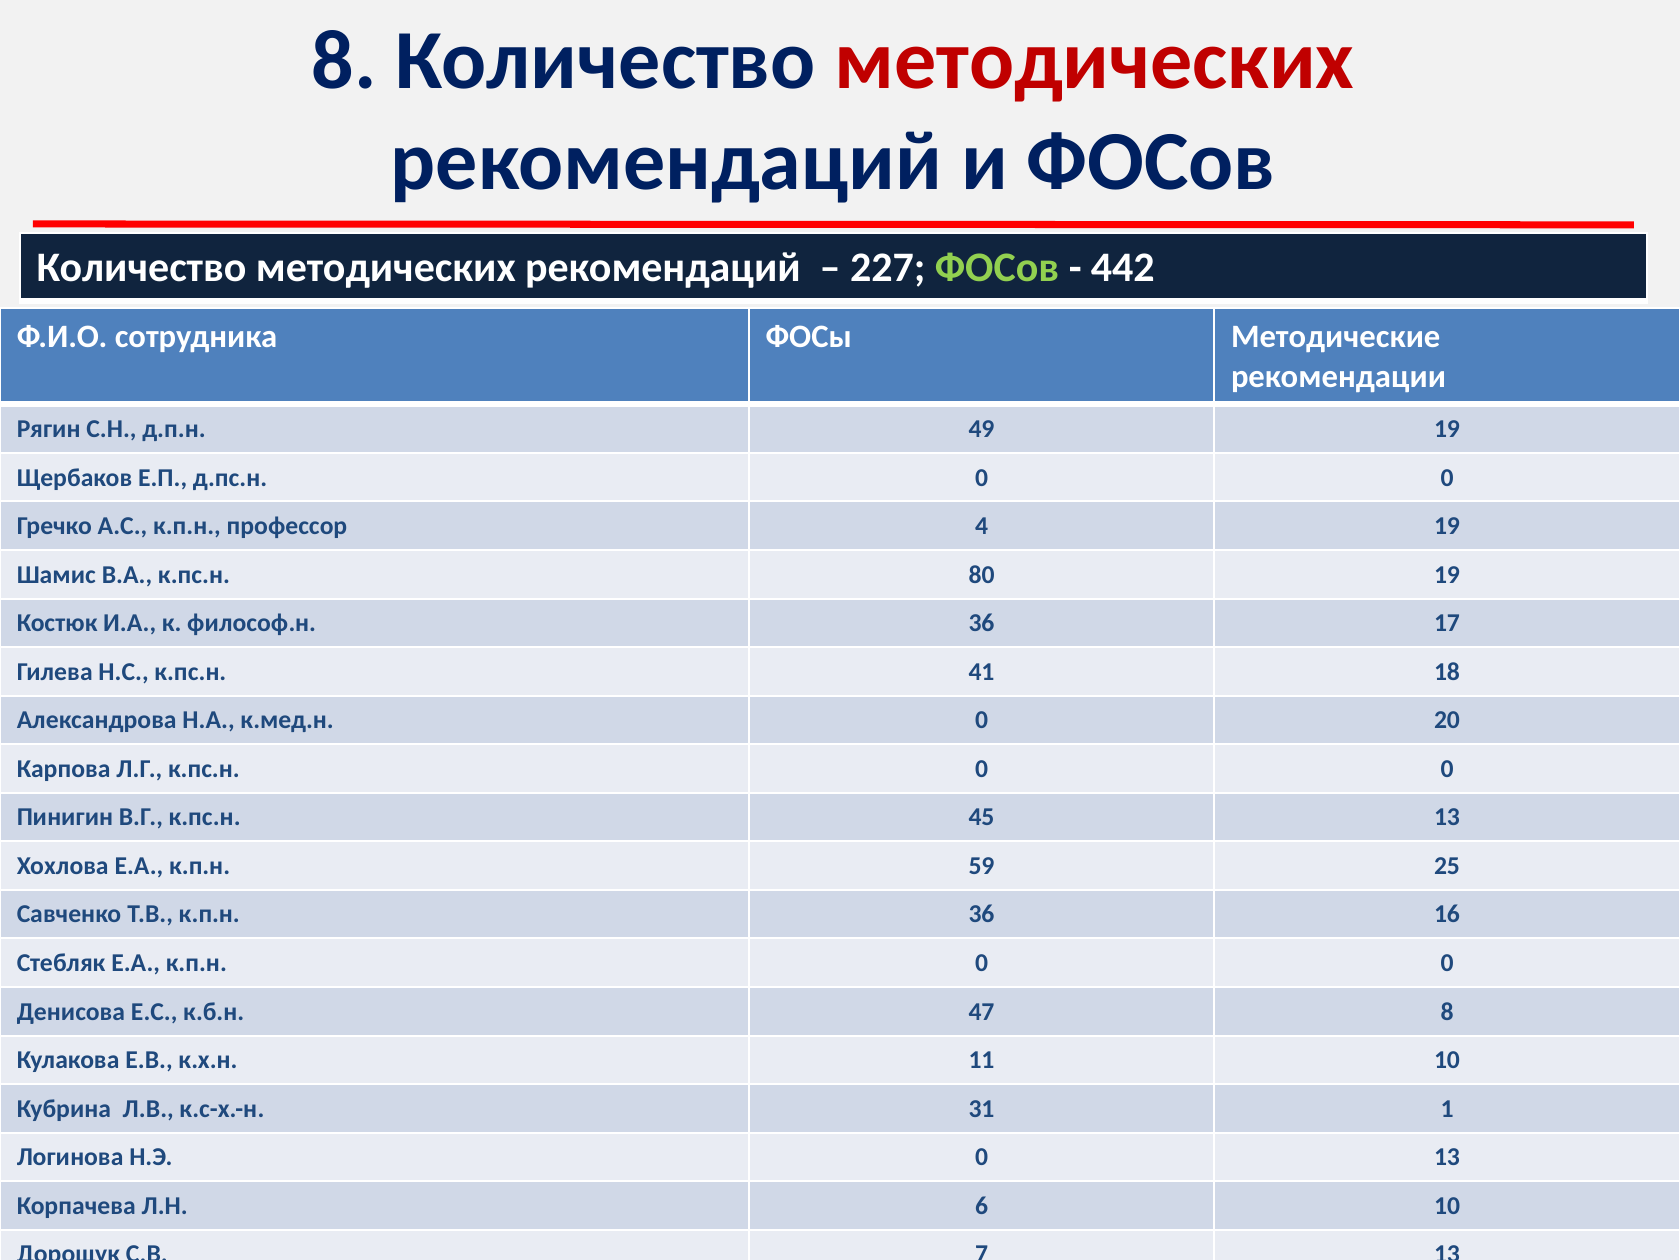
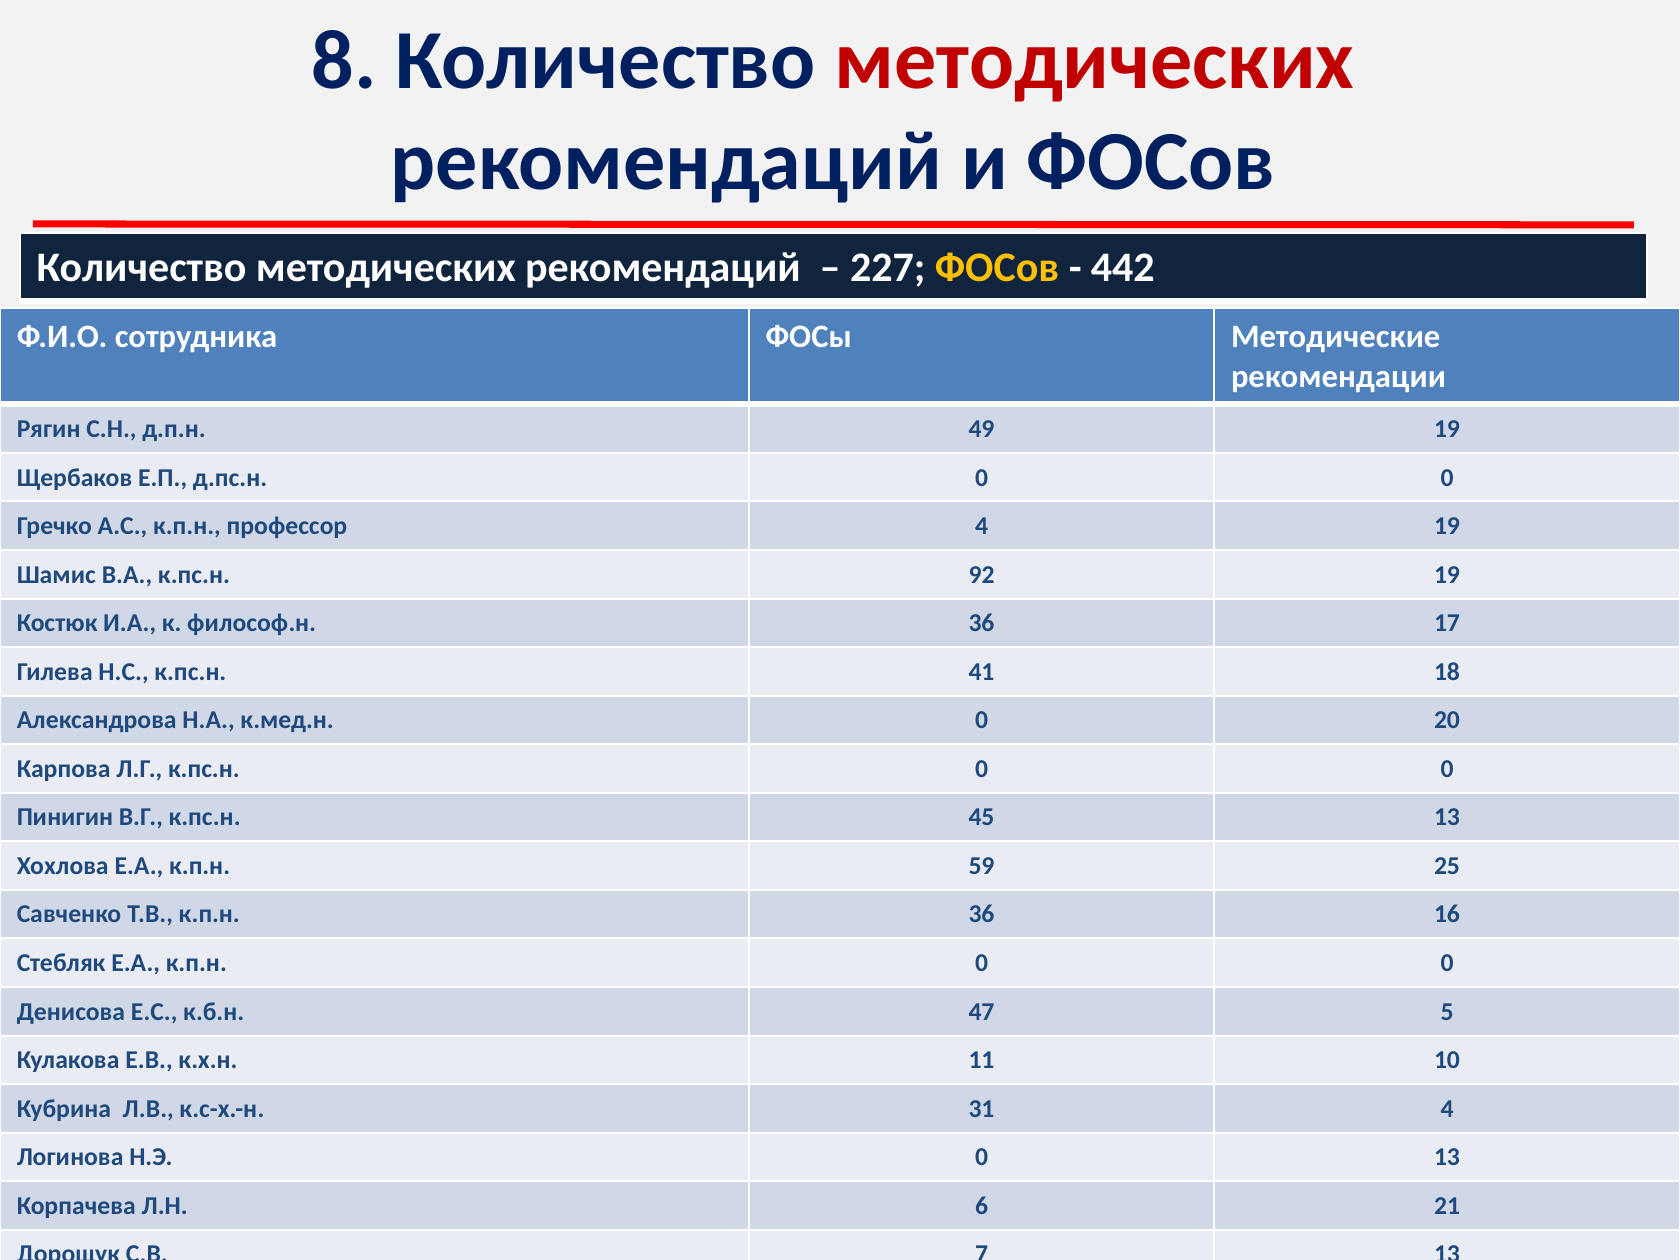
ФОСов colour: light green -> yellow (997, 268)
80: 80 -> 92 (982, 575)
47 8: 8 -> 5 (1447, 1012)
31 1: 1 -> 4 (1447, 1109)
6 10: 10 -> 21 (1447, 1206)
